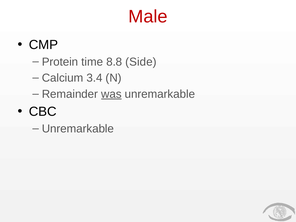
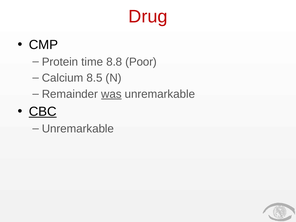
Male: Male -> Drug (148, 16)
Side: Side -> Poor (141, 62)
3.4: 3.4 -> 8.5 (94, 78)
CBC underline: none -> present (43, 112)
